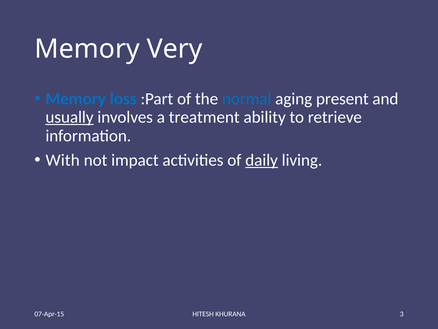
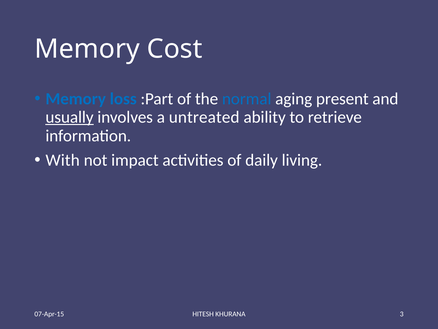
Very: Very -> Cost (175, 49)
treatment: treatment -> untreated (204, 117)
daily underline: present -> none (262, 160)
